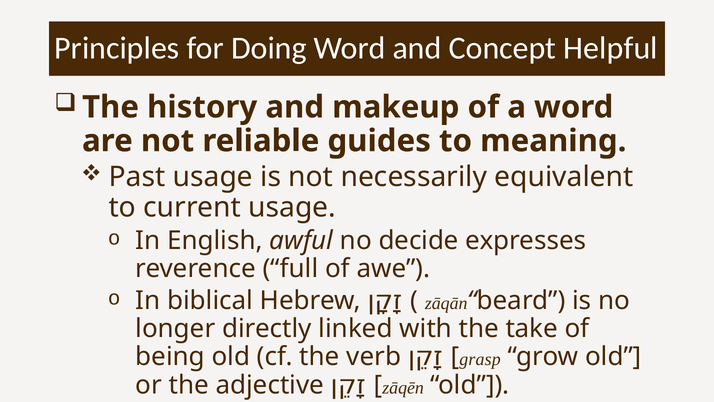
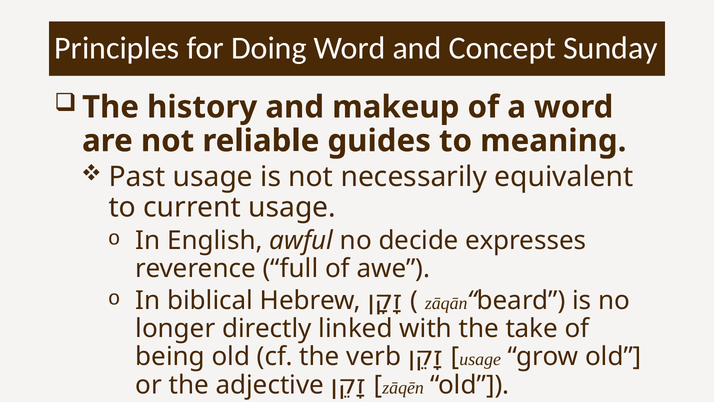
Helpful: Helpful -> Sunday (611, 48)
grasp: grasp -> usage (480, 359)
